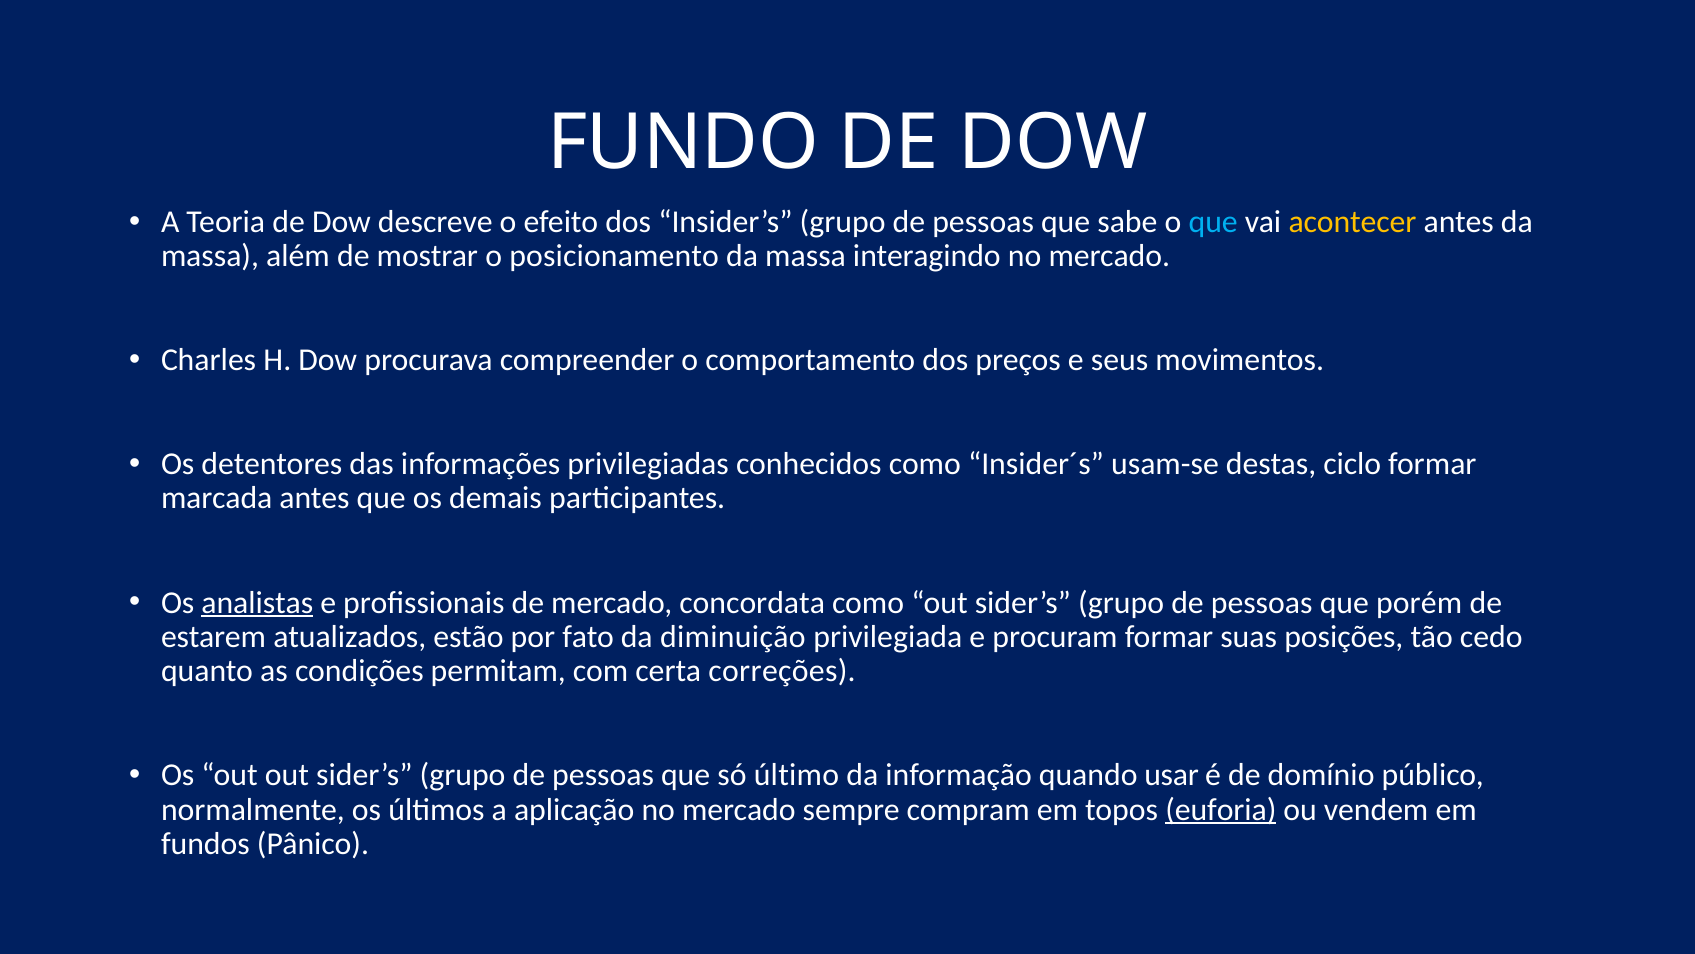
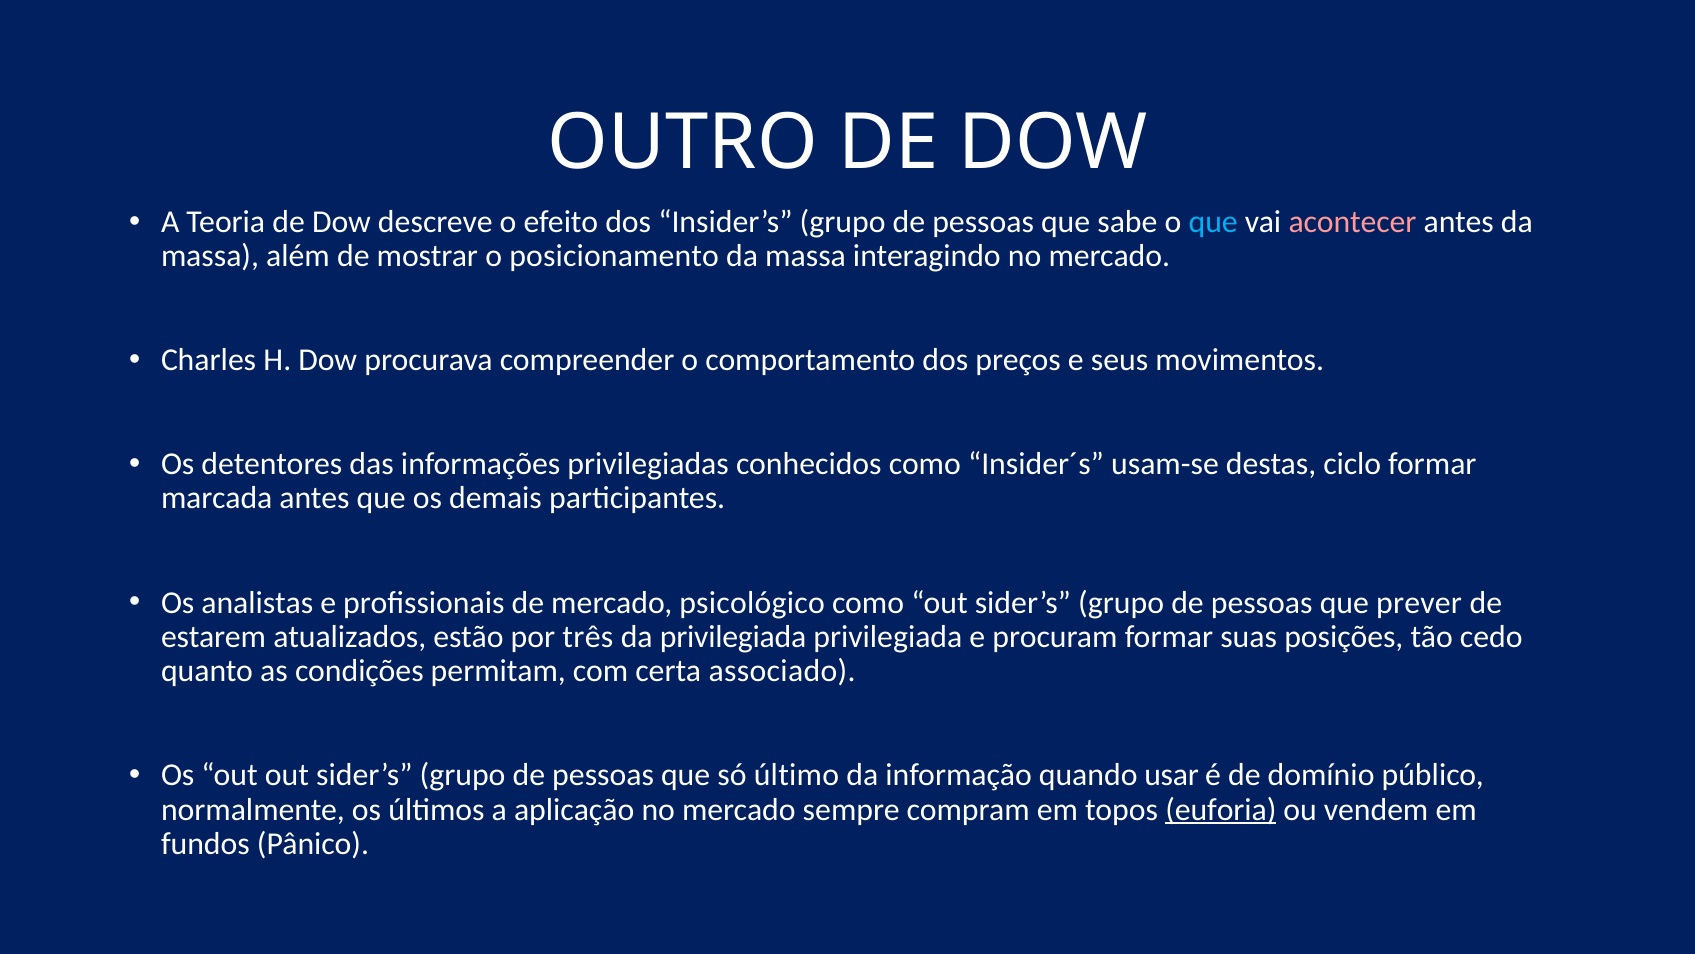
FUNDO: FUNDO -> OUTRO (682, 142)
acontecer colour: yellow -> pink (1353, 222)
analistas underline: present -> none (257, 602)
concordata: concordata -> psicológico (752, 602)
porém: porém -> prever (1419, 602)
fato: fato -> três (588, 636)
da diminuição: diminuição -> privilegiada (733, 636)
correções: correções -> associado (782, 671)
